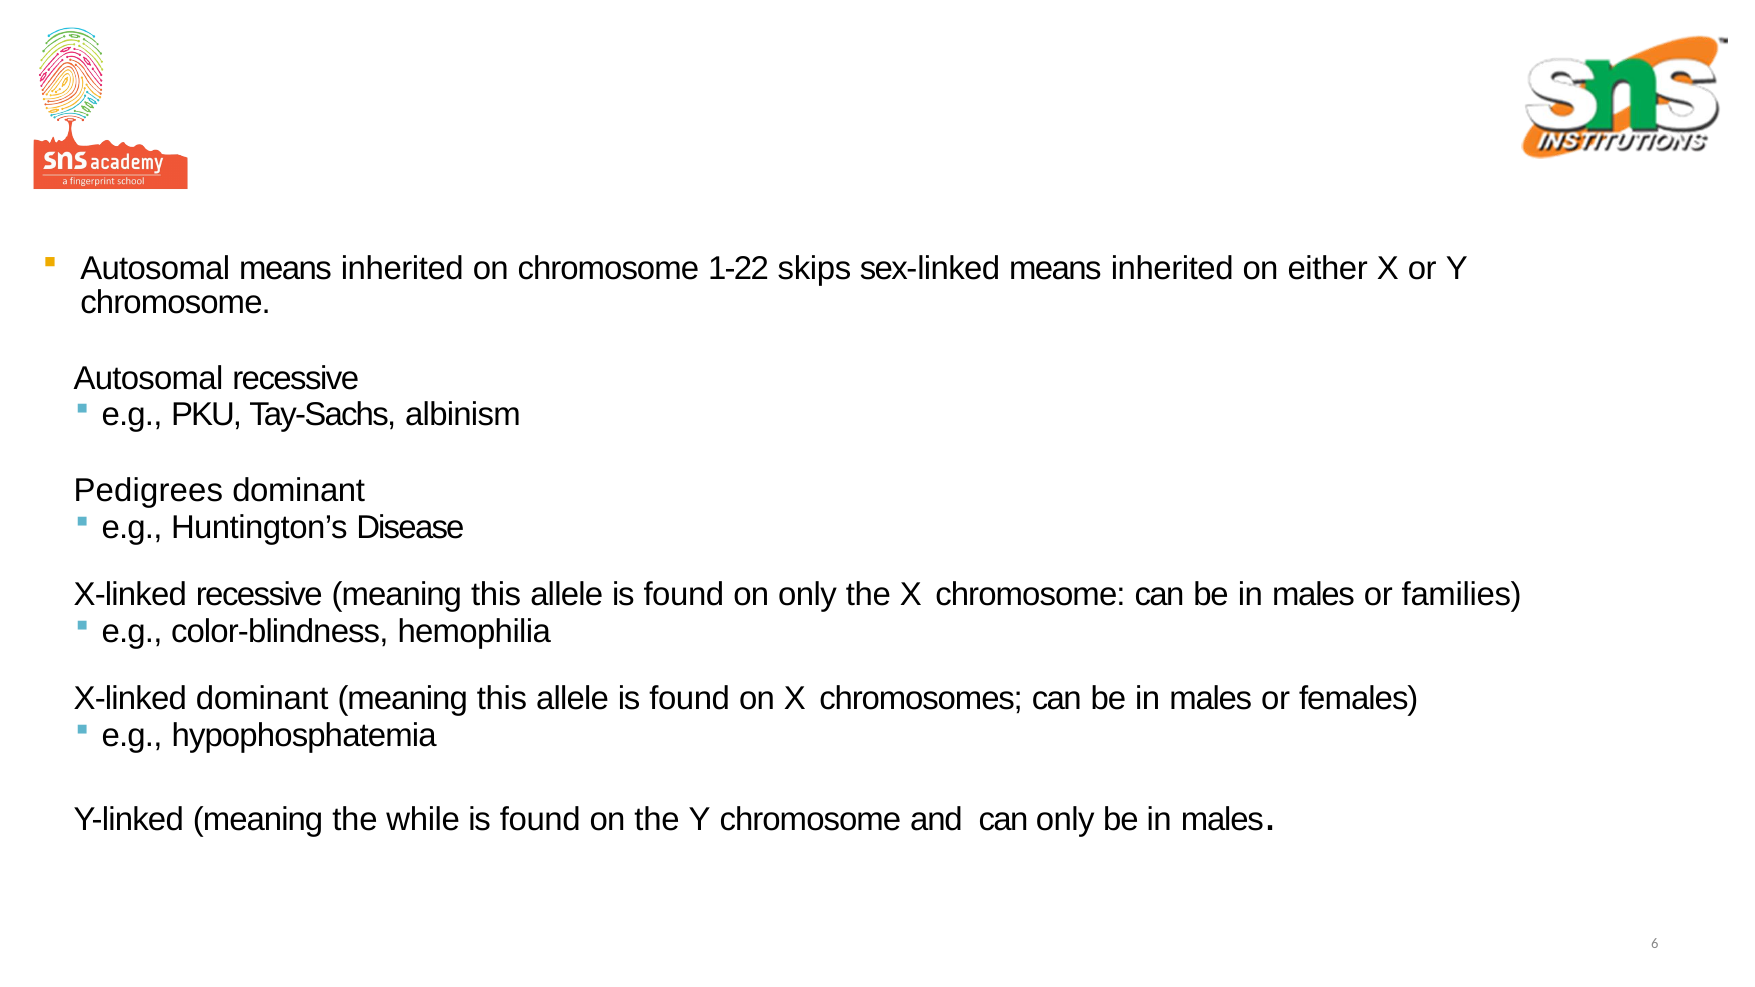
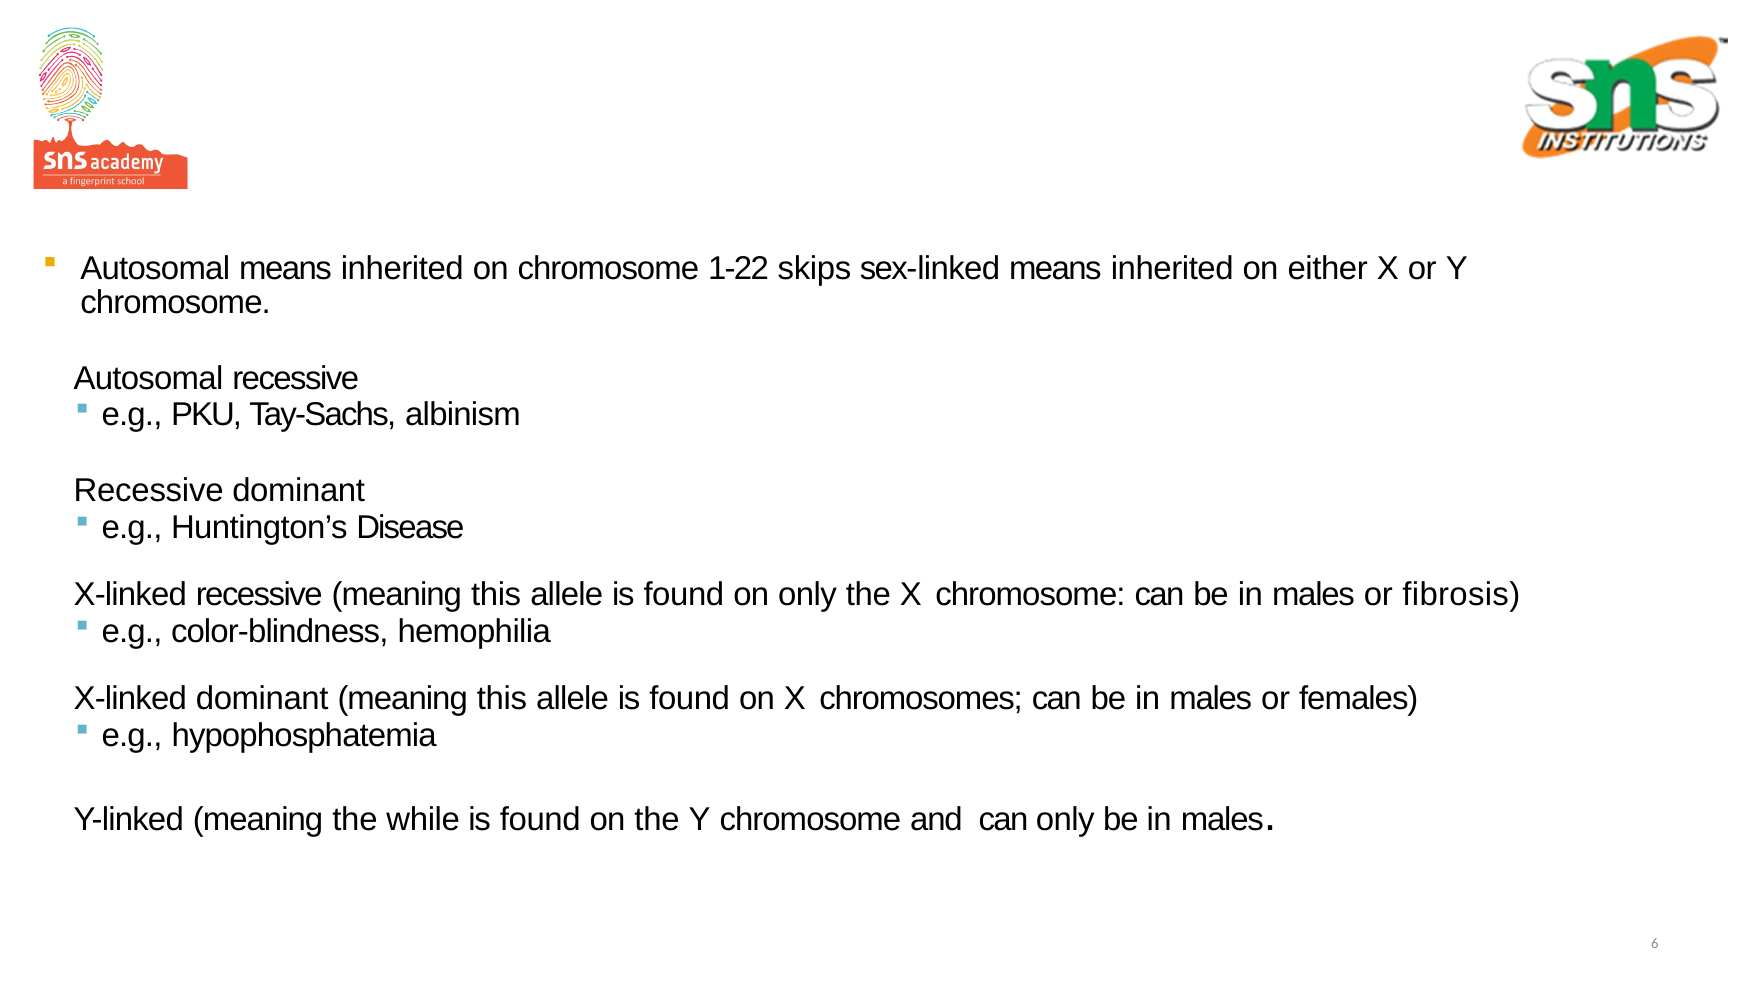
Pedigrees: Pedigrees -> Recessive (149, 491)
families: families -> fibrosis (1461, 595)
